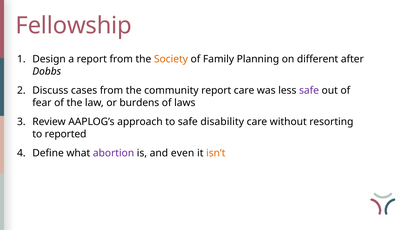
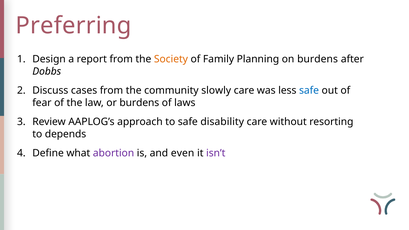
Fellowship: Fellowship -> Preferring (74, 26)
on different: different -> burdens (318, 59)
community report: report -> slowly (216, 90)
safe colour: purple -> blue (309, 90)
reported: reported -> depends (66, 134)
isn’t colour: orange -> purple (216, 153)
